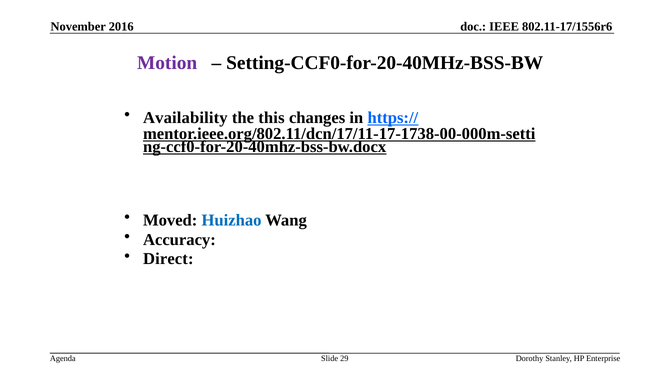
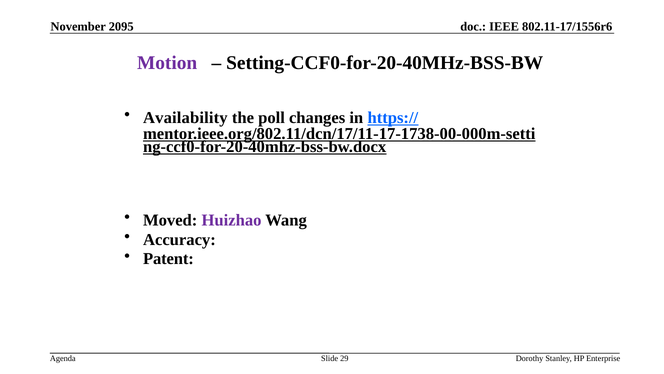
2016: 2016 -> 2095 (121, 27)
this: this -> poll (272, 118)
Huizhao colour: blue -> purple (232, 220)
Direct: Direct -> Patent (168, 259)
